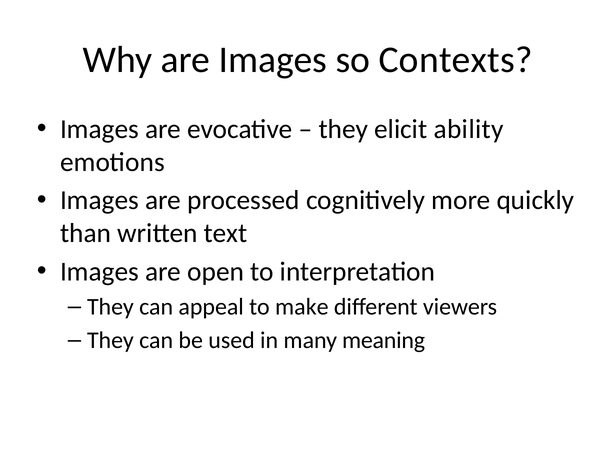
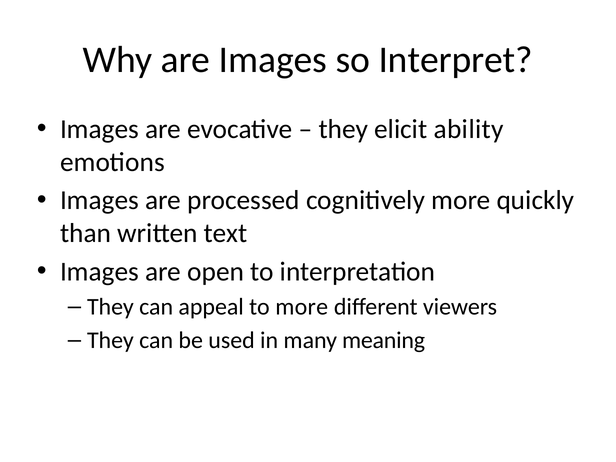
Contexts: Contexts -> Interpret (456, 60)
to make: make -> more (302, 307)
